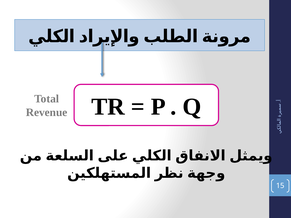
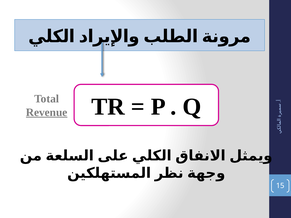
Revenue underline: none -> present (47, 112)
